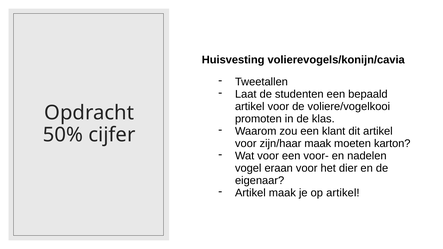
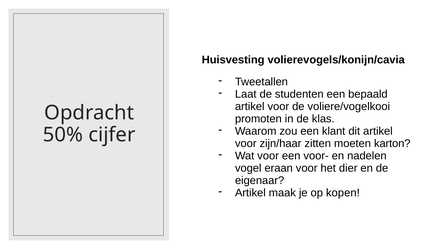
zijn/haar maak: maak -> zitten (318, 144)
op artikel: artikel -> kopen (343, 193)
